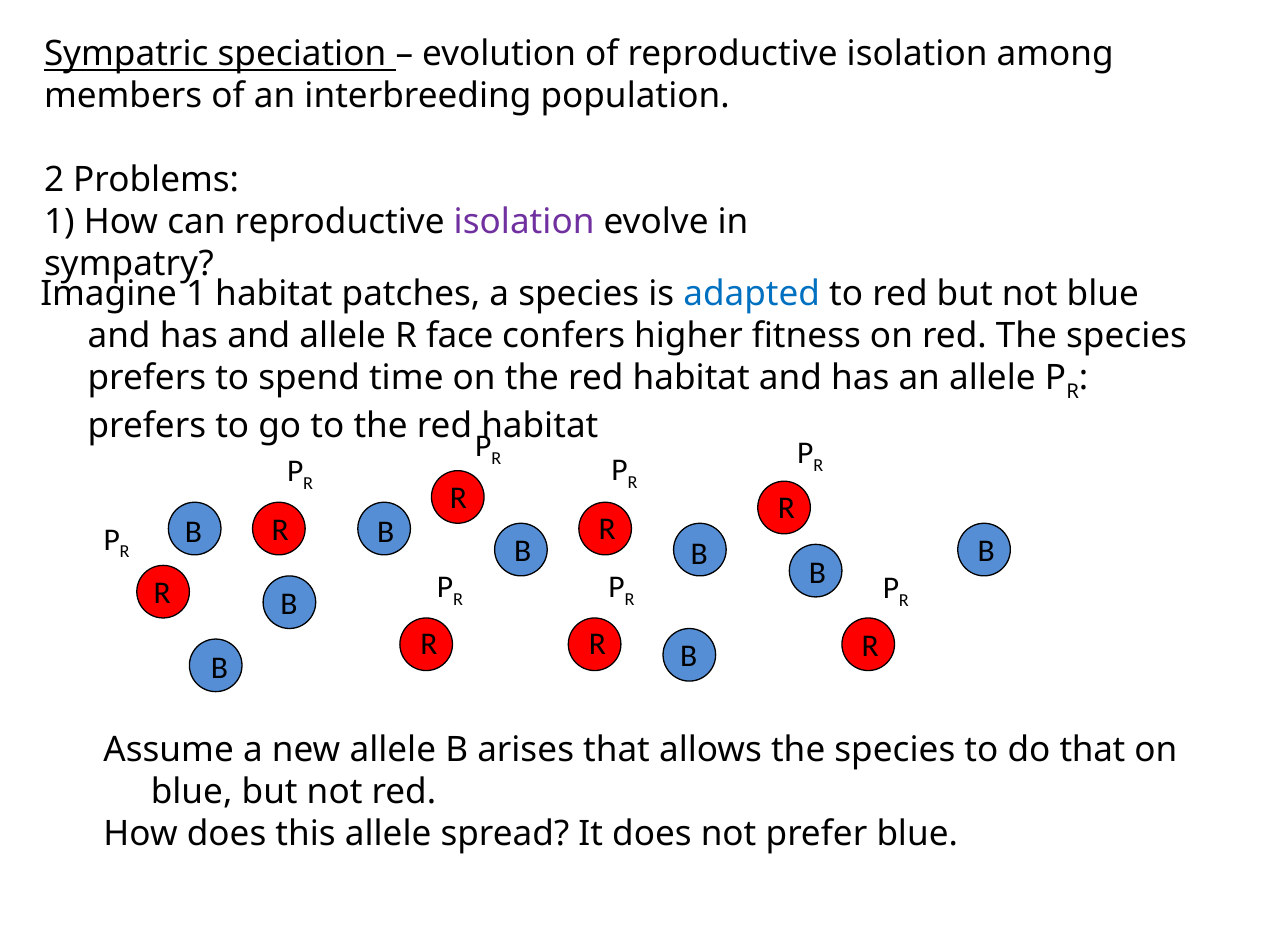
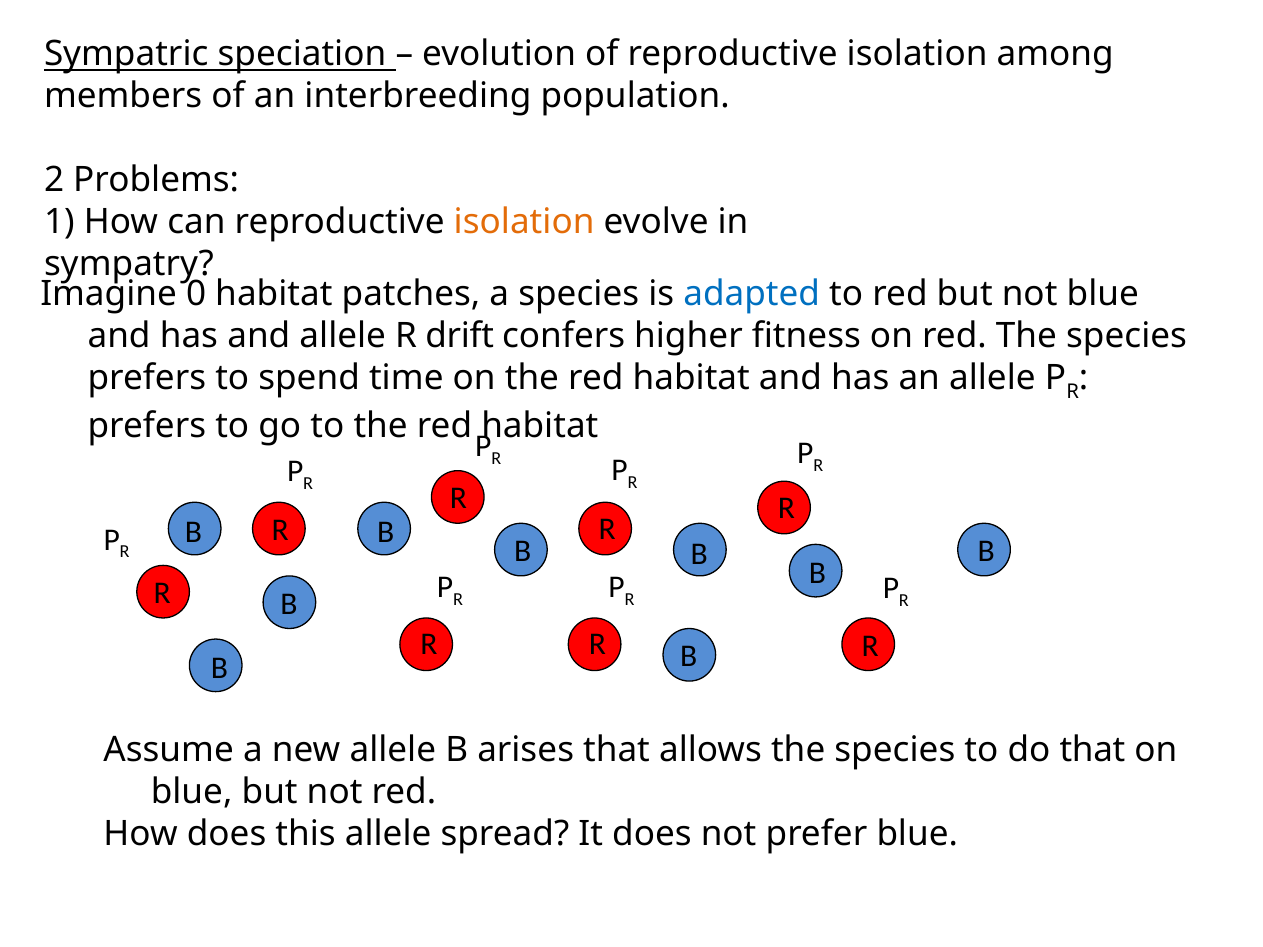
isolation colour: purple -> orange (524, 222)
Imagine 1: 1 -> 0 (196, 294)
face: face -> drift (460, 336)
